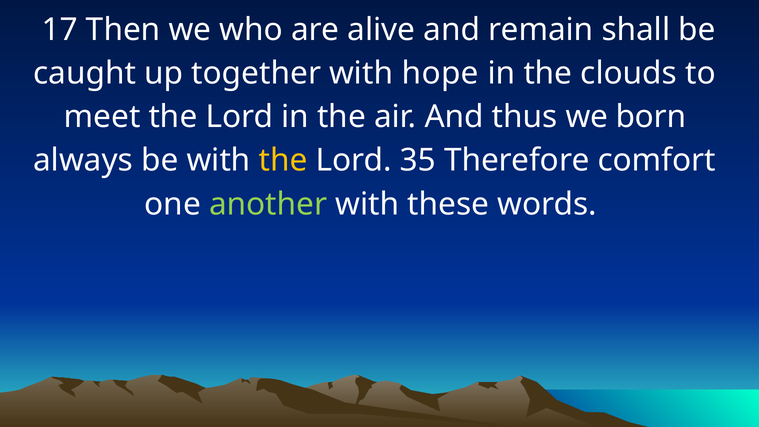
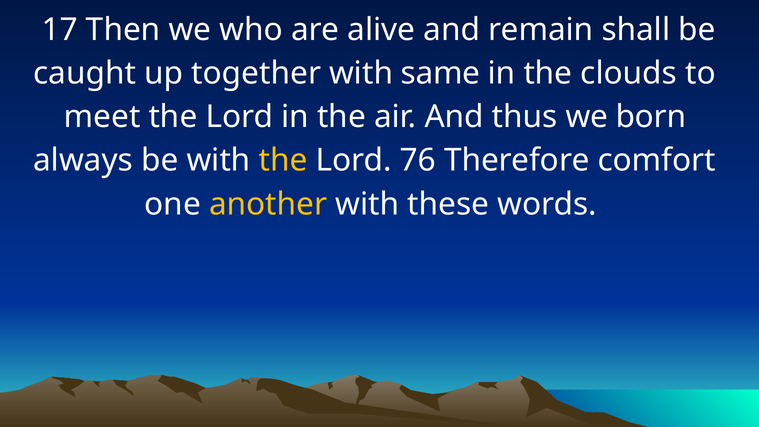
hope: hope -> same (441, 73)
35: 35 -> 76 (418, 160)
another colour: light green -> yellow (268, 204)
